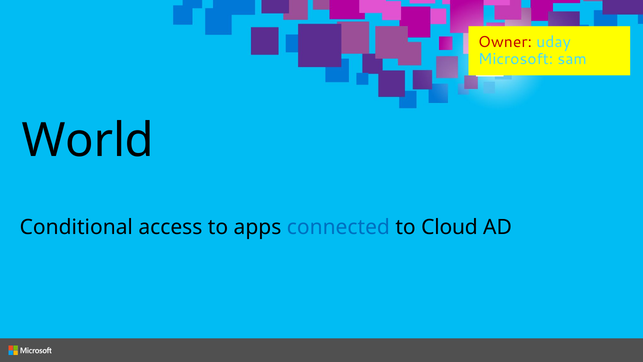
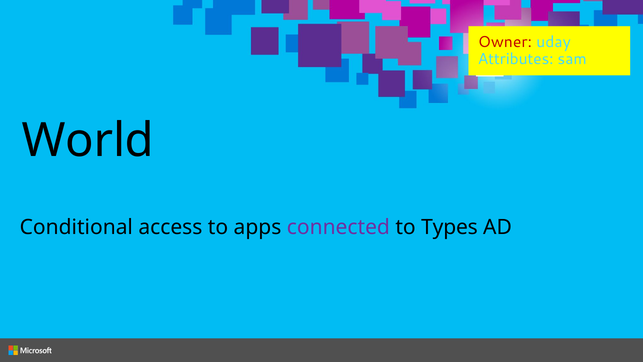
Microsoft: Microsoft -> Attributes (516, 59)
connected colour: blue -> purple (338, 227)
Cloud: Cloud -> Types (449, 227)
